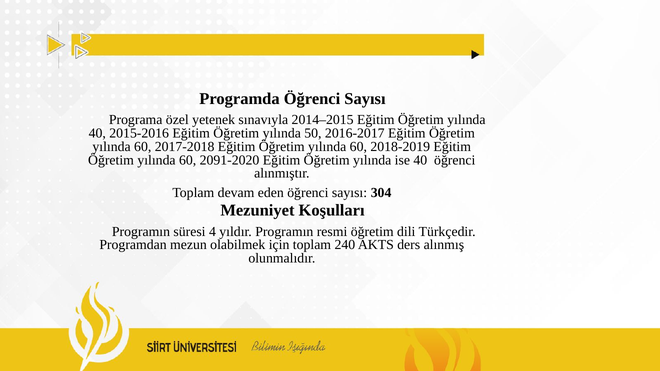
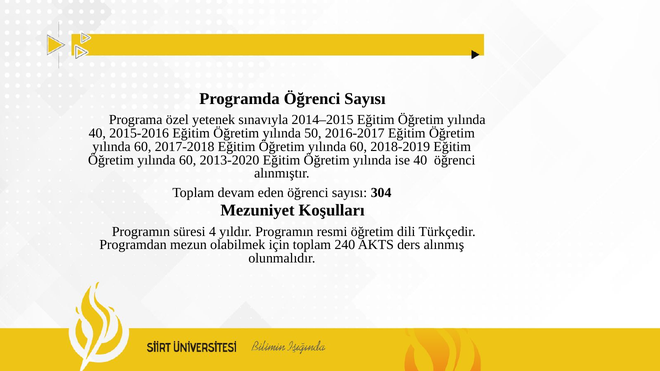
2091-2020: 2091-2020 -> 2013-2020 (230, 160)
